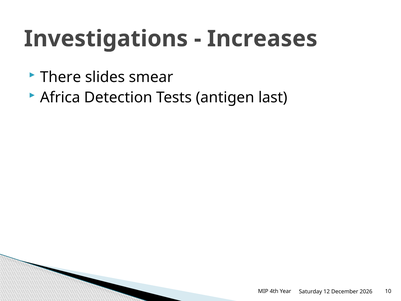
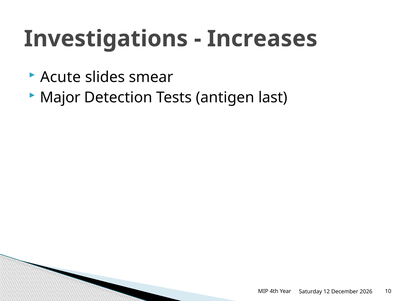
There: There -> Acute (61, 77)
Africa: Africa -> Major (60, 97)
